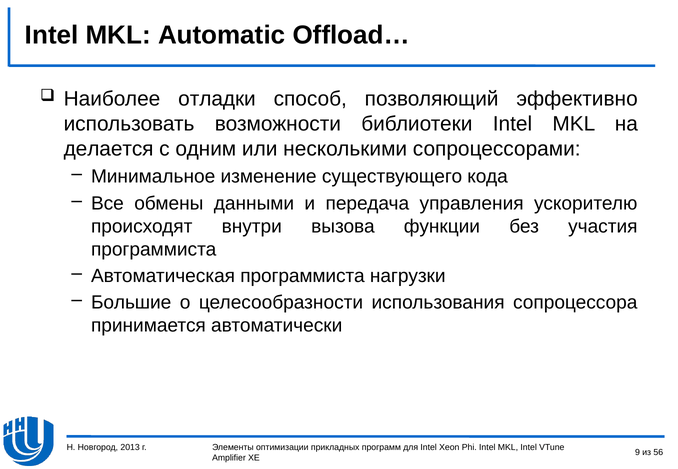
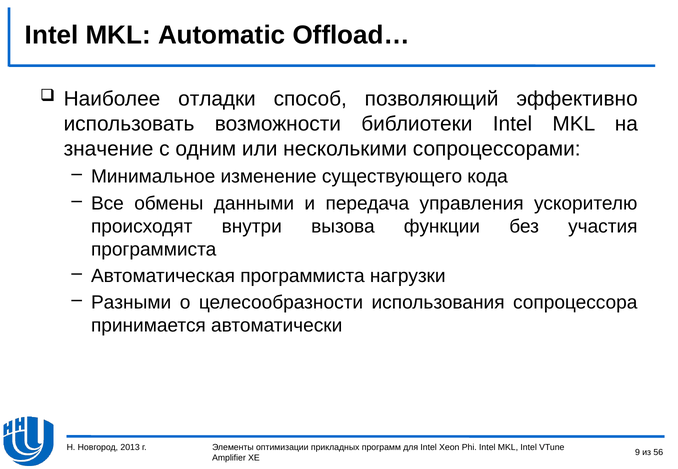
делается: делается -> значение (109, 149)
Большие: Большие -> Разными (131, 303)
